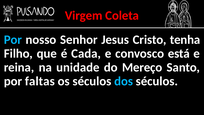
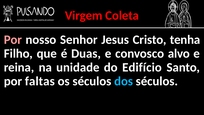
Por colour: light blue -> pink (13, 40)
Cada: Cada -> Duas (86, 53)
está: está -> alvo (179, 53)
Mereço: Mereço -> Edifício (142, 67)
